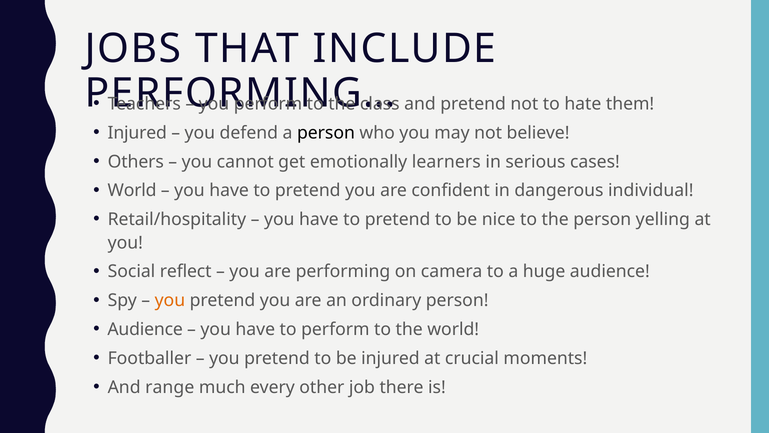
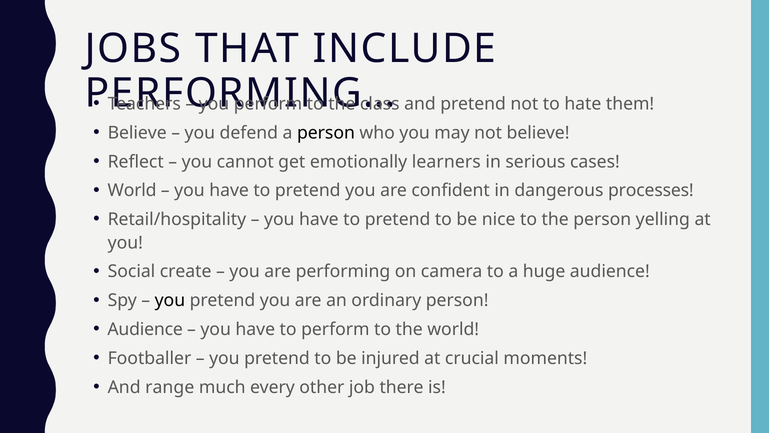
Injured: Injured -> Believe (137, 133)
Others: Others -> Reflect (136, 162)
individual: individual -> processes (651, 190)
reflect: reflect -> create (186, 271)
you colour: orange -> black (170, 300)
